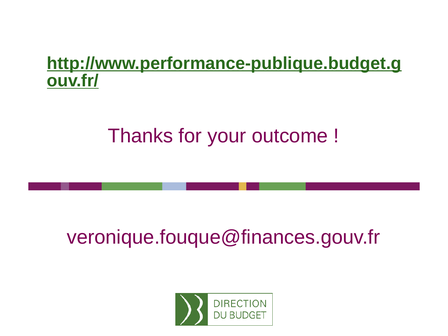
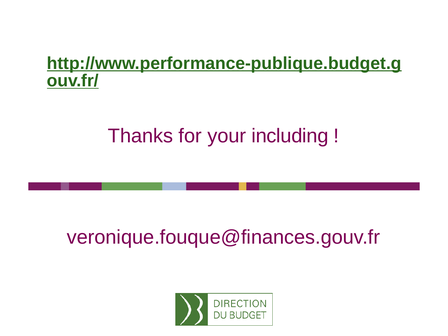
outcome: outcome -> including (290, 136)
